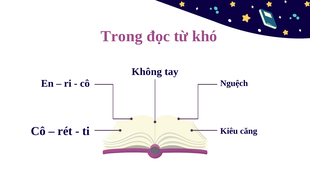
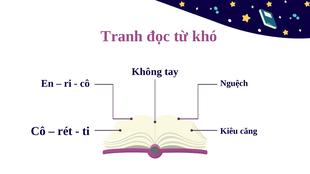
Trong: Trong -> Tranh (122, 36)
